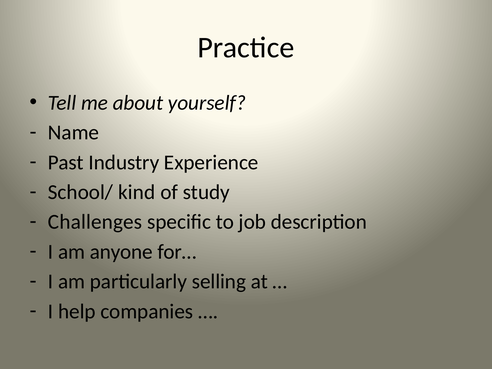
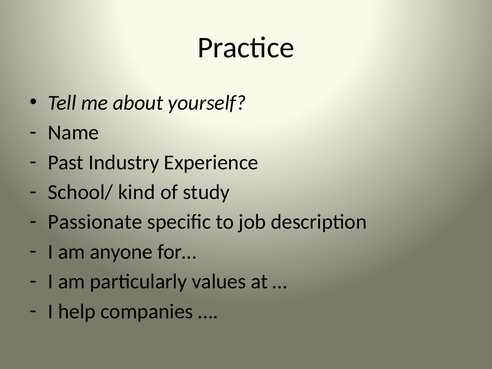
Challenges: Challenges -> Passionate (95, 222)
selling: selling -> values (219, 282)
